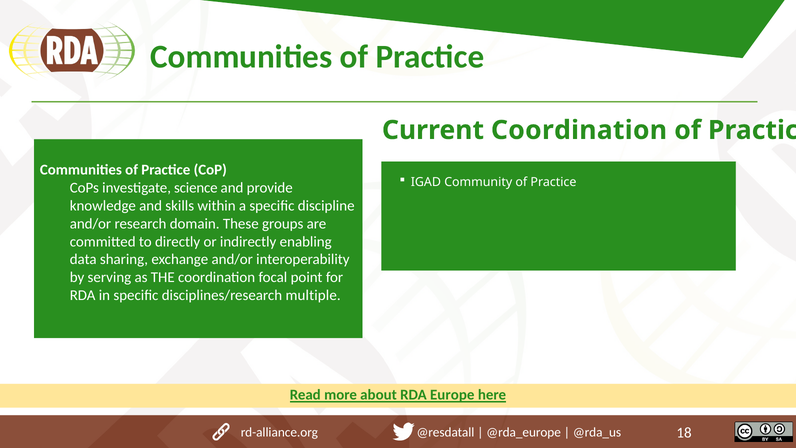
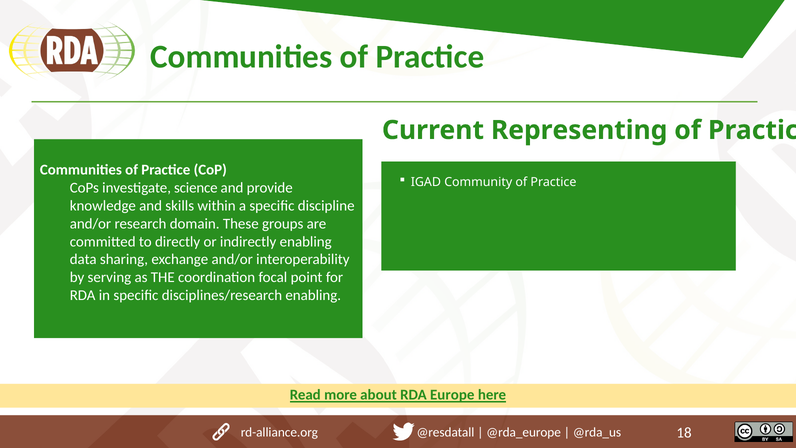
Current Coordination: Coordination -> Representing (579, 130)
disciplines/research multiple: multiple -> enabling (313, 295)
